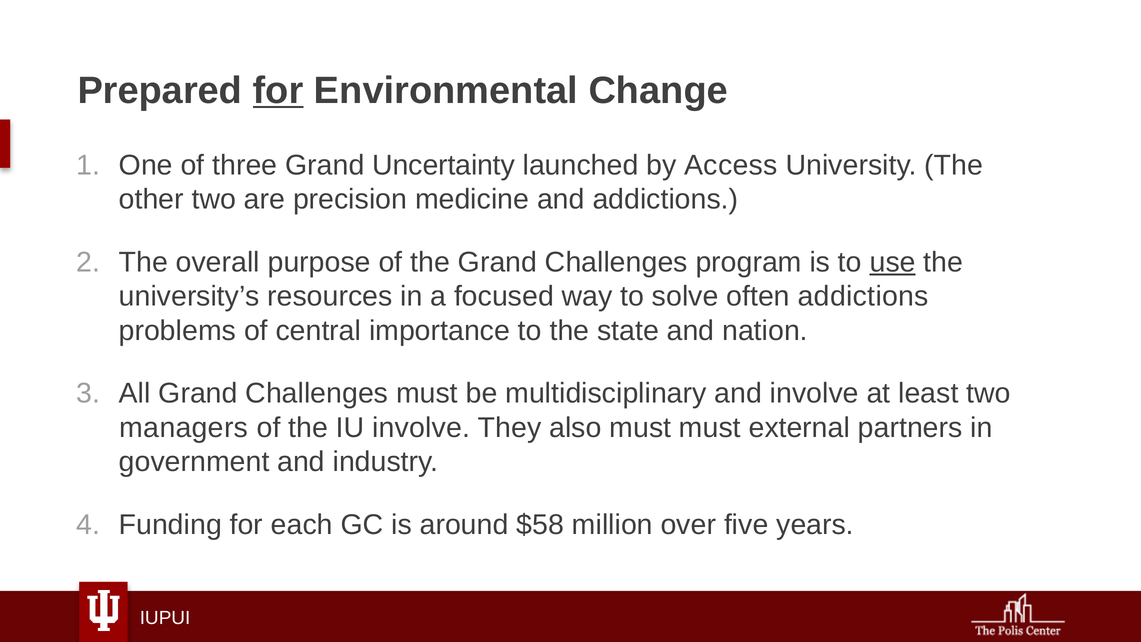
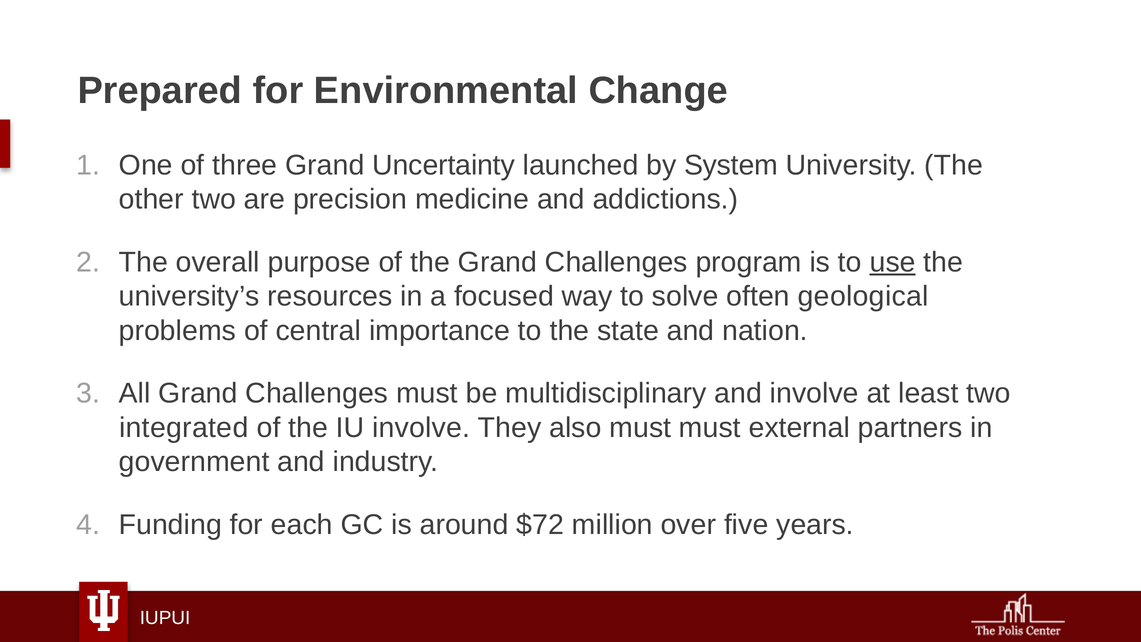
for underline: present -> none (278, 91)
Access: Access -> System (731, 165)
often addictions: addictions -> geological (863, 296)
managers: managers -> integrated (184, 428)
$58: $58 -> $72 (540, 525)
